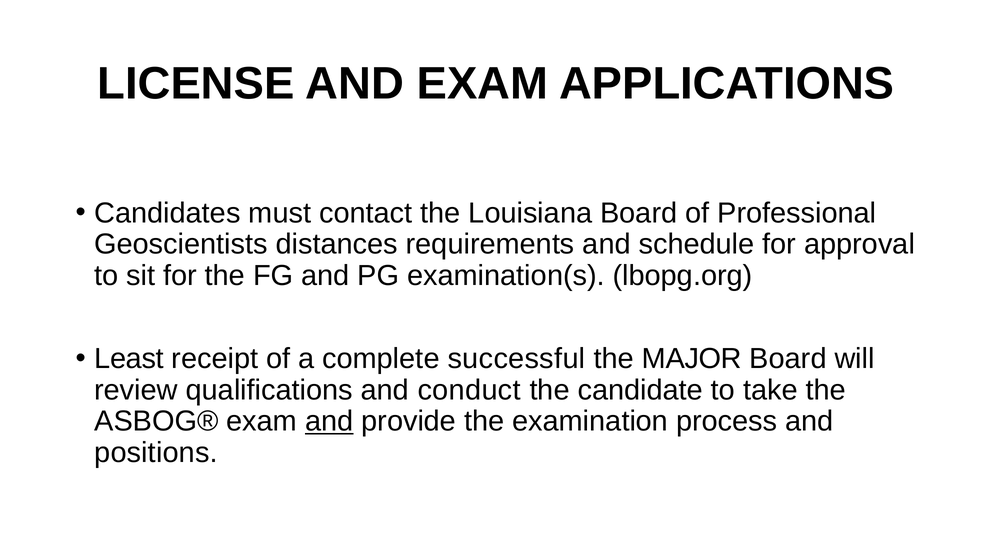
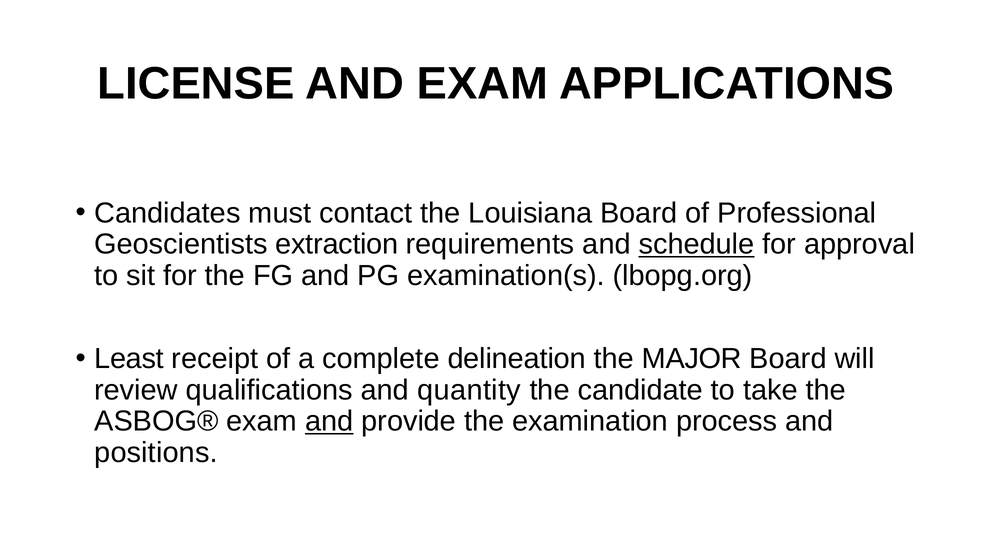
distances: distances -> extraction (337, 244)
schedule underline: none -> present (697, 244)
successful: successful -> delineation (517, 358)
conduct: conduct -> quantity (469, 390)
